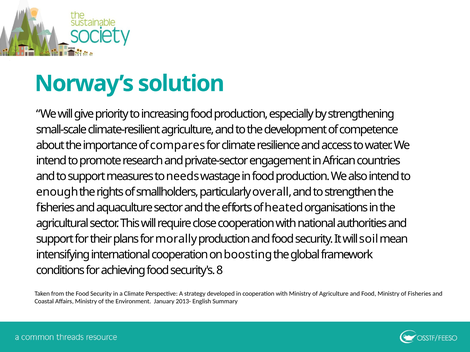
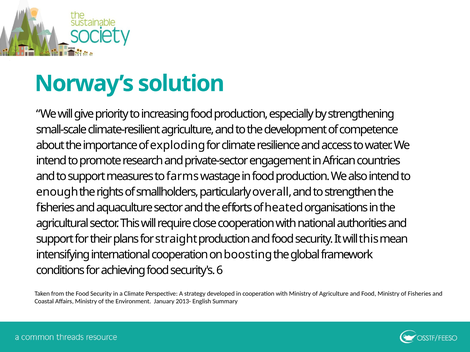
compares: compares -> exploding (178, 145)
needs: needs -> farms (183, 177)
morally: morally -> straight (176, 239)
will soil: soil -> this (369, 239)
8: 8 -> 6 (220, 271)
